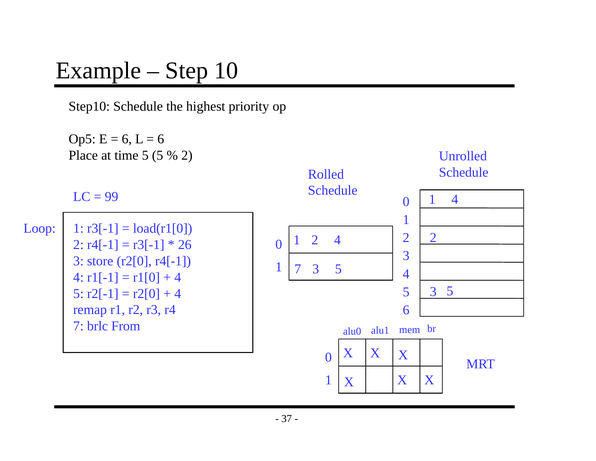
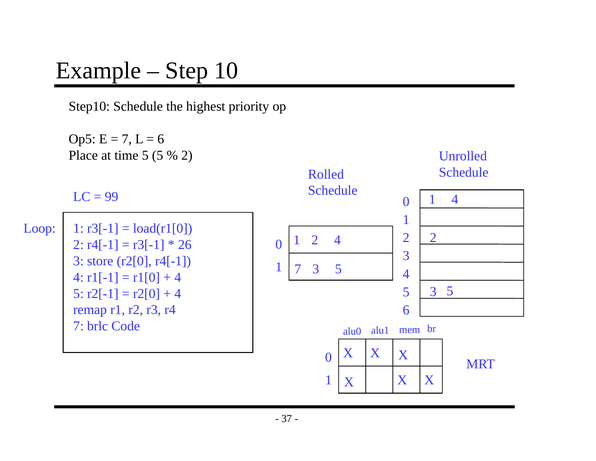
6: 6 -> 7 (127, 139)
From: From -> Code (126, 326)
